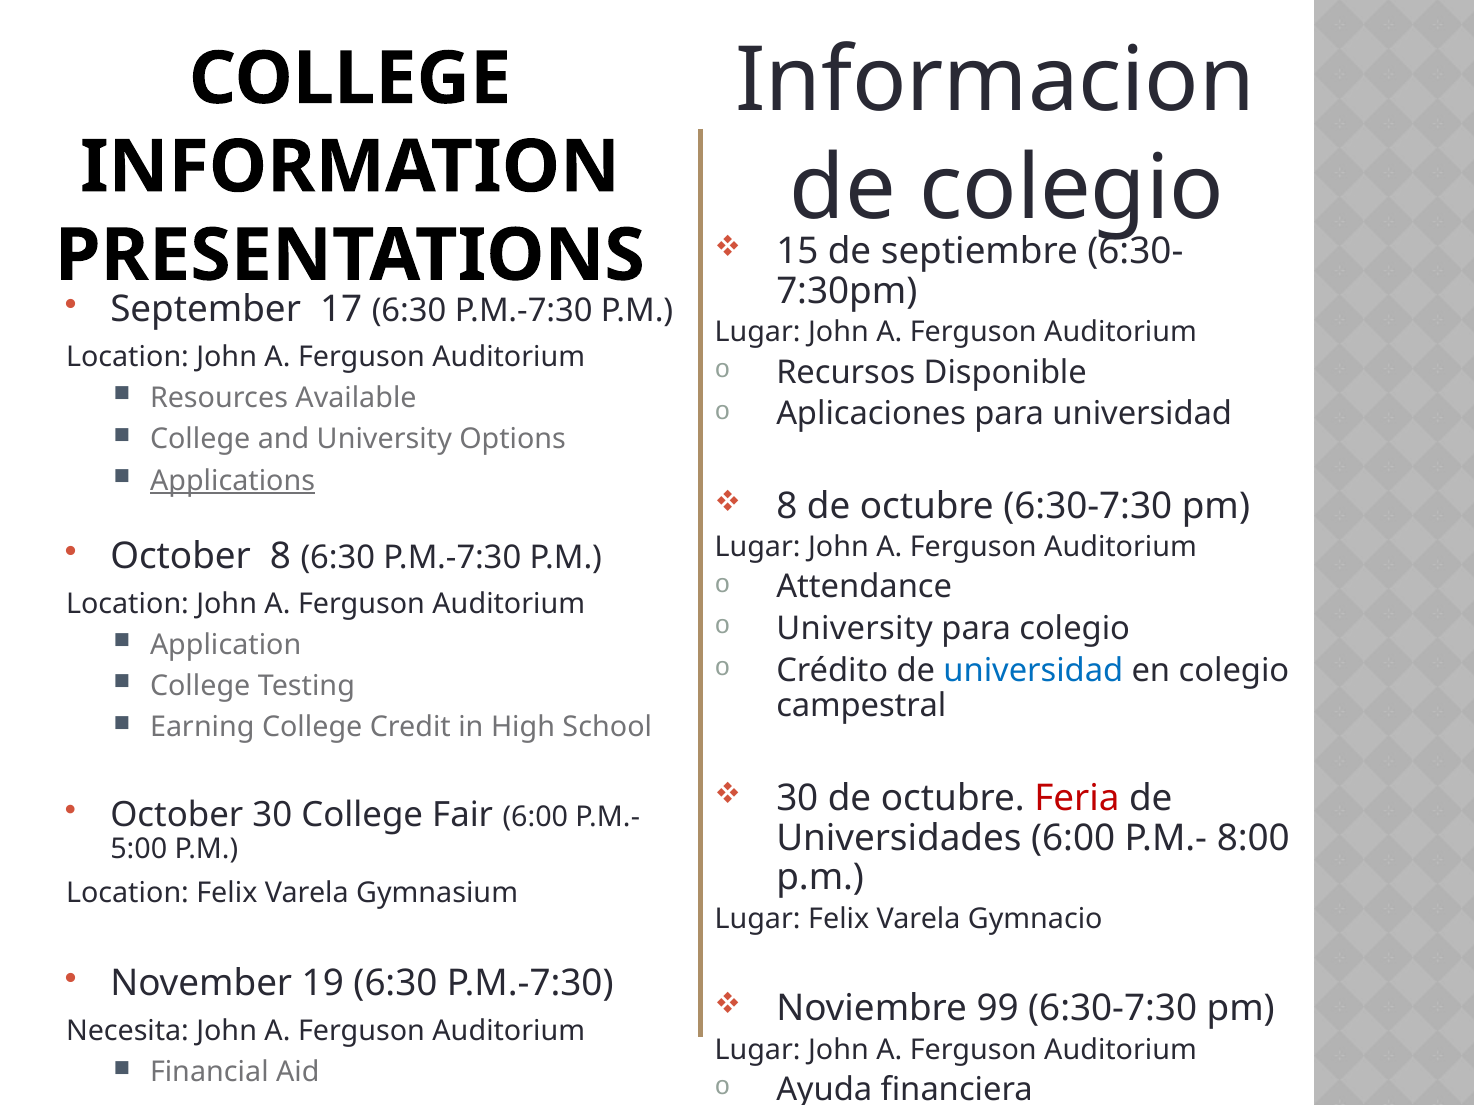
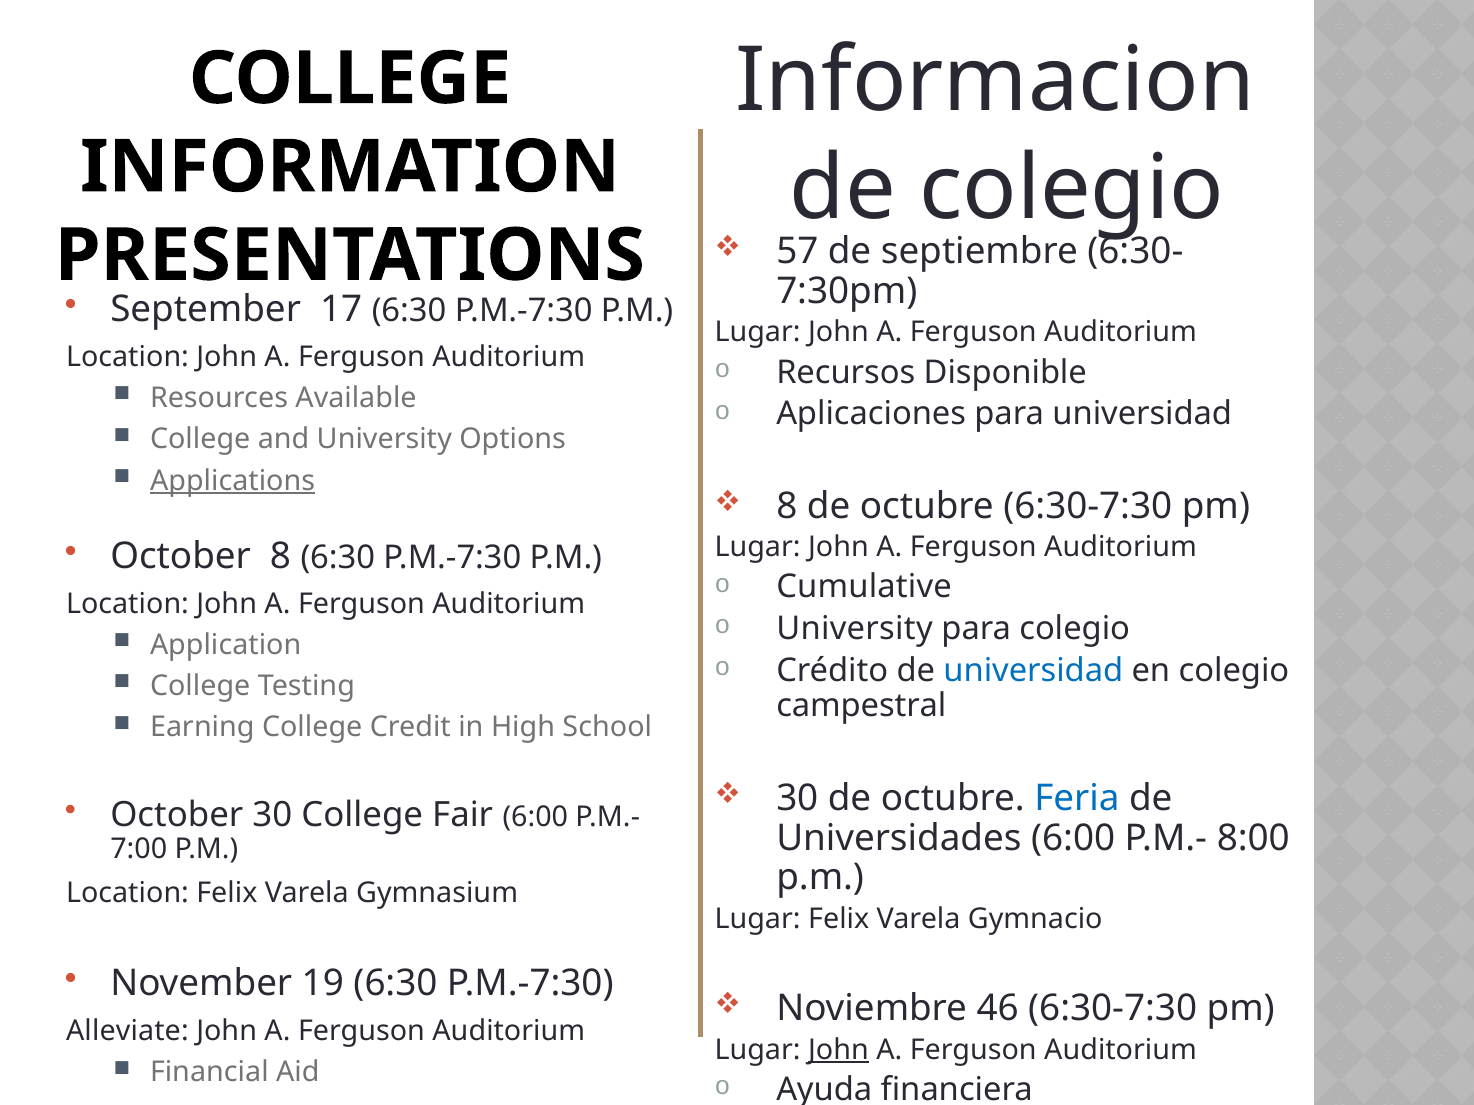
15: 15 -> 57 (797, 252)
Attendance: Attendance -> Cumulative (864, 587)
Feria colour: red -> blue (1077, 798)
5:00: 5:00 -> 7:00 (139, 850)
99: 99 -> 46 (998, 1009)
Necesita: Necesita -> Alleviate (127, 1032)
John underline: none -> present (838, 1050)
